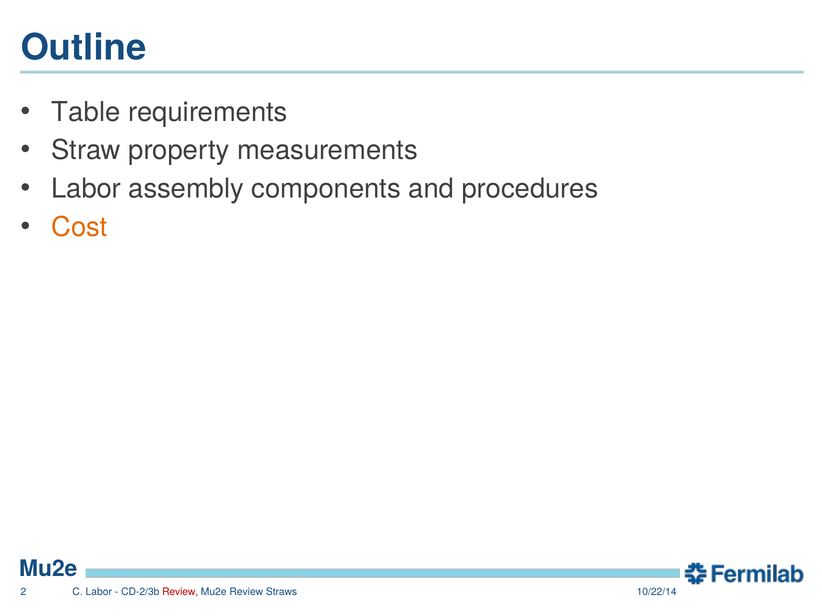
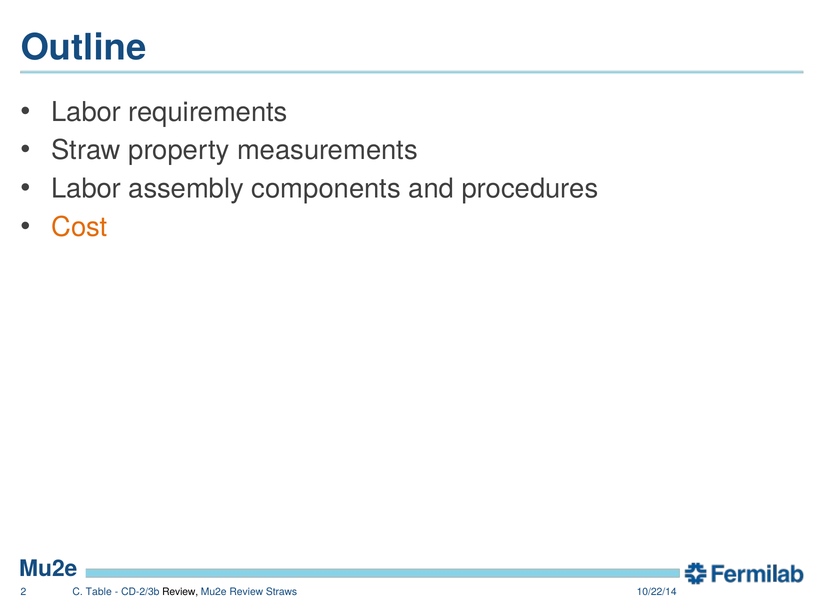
Table: Table -> Labor (86, 112)
C Labor: Labor -> Table (99, 593)
Review colour: red -> black (180, 593)
